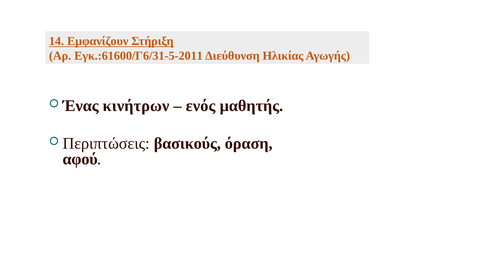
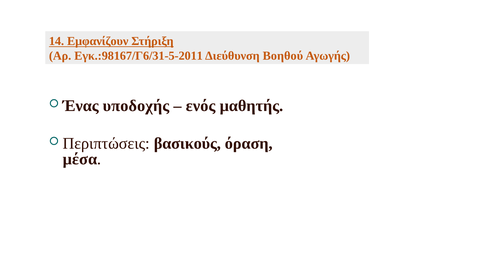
Εγκ.:61600/Γ6/31-5-2011: Εγκ.:61600/Γ6/31-5-2011 -> Εγκ.:98167/Γ6/31-5-2011 (139, 56)
Ηλικίας: Ηλικίας -> Βοηθού (283, 56)
κινήτρων: κινήτρων -> υποδοχής (136, 106)
αφού: αφού -> μέσα (80, 159)
